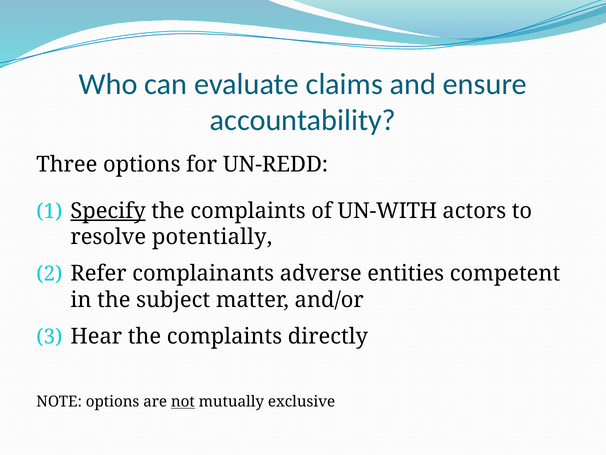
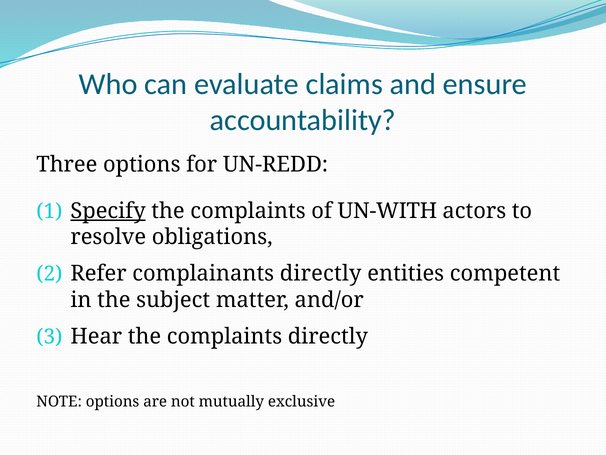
potentially: potentially -> obligations (212, 237)
complainants adverse: adverse -> directly (321, 273)
not underline: present -> none (183, 401)
